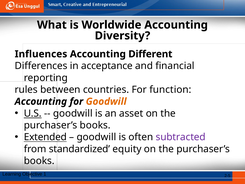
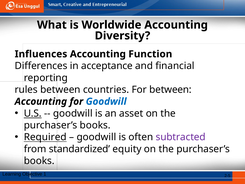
Different: Different -> Function (150, 54)
For function: function -> between (171, 90)
Goodwill colour: orange -> blue (106, 101)
Extended: Extended -> Required (45, 137)
